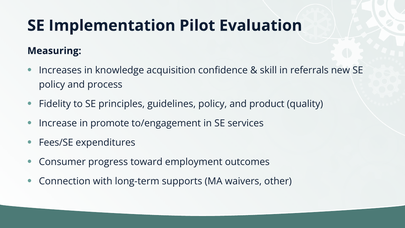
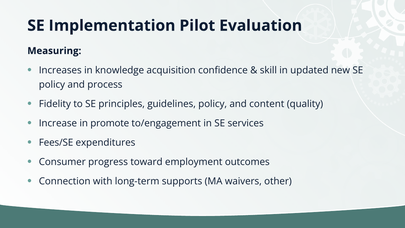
referrals: referrals -> updated (309, 70)
product: product -> content (267, 104)
